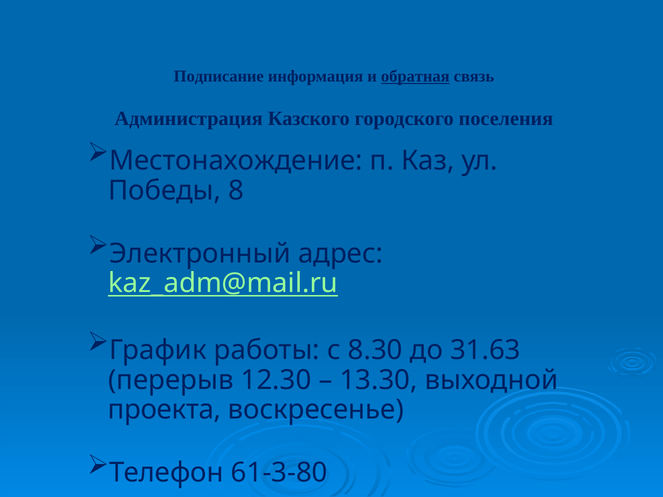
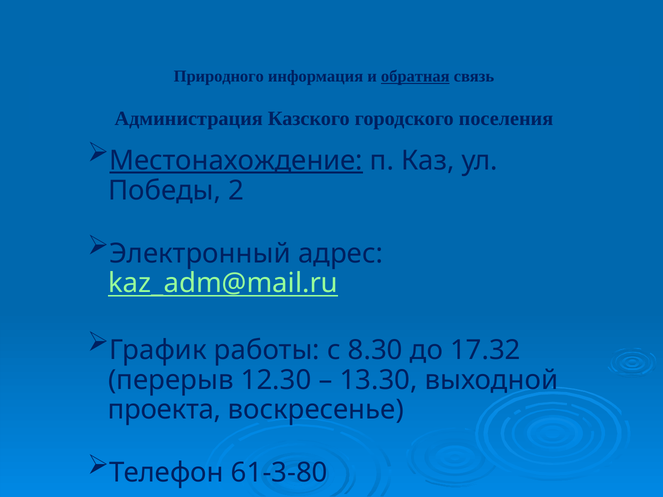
Подписание: Подписание -> Природного (219, 77)
Местонахождение underline: none -> present (236, 161)
8: 8 -> 2 (236, 191)
31.63: 31.63 -> 17.32 (485, 350)
